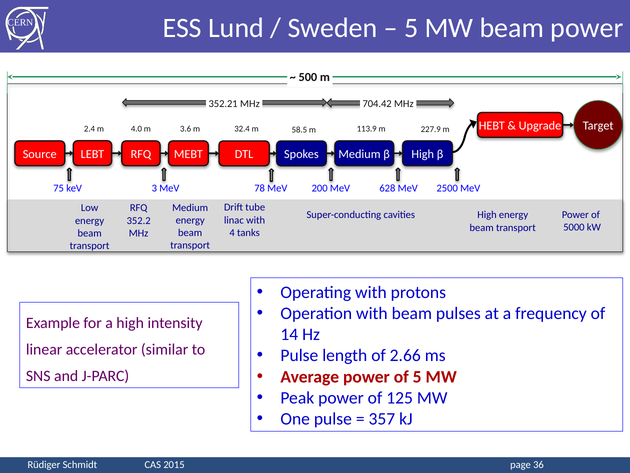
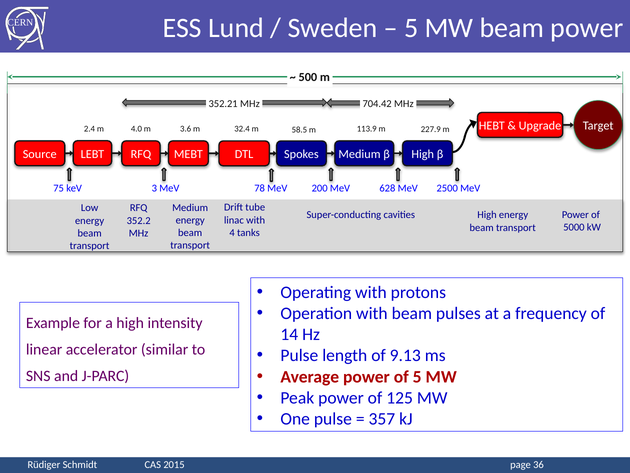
2.66: 2.66 -> 9.13 (405, 355)
